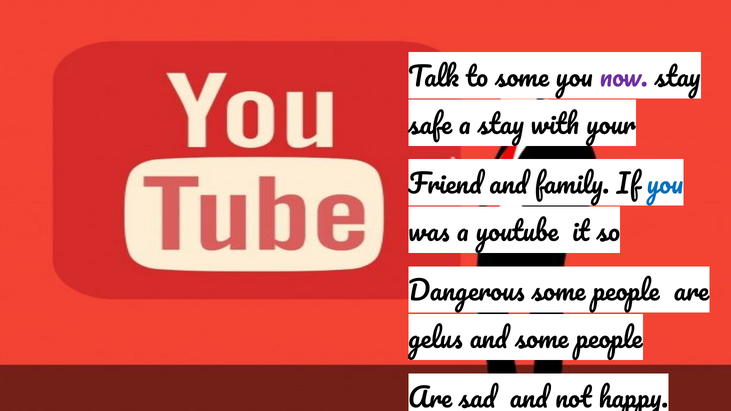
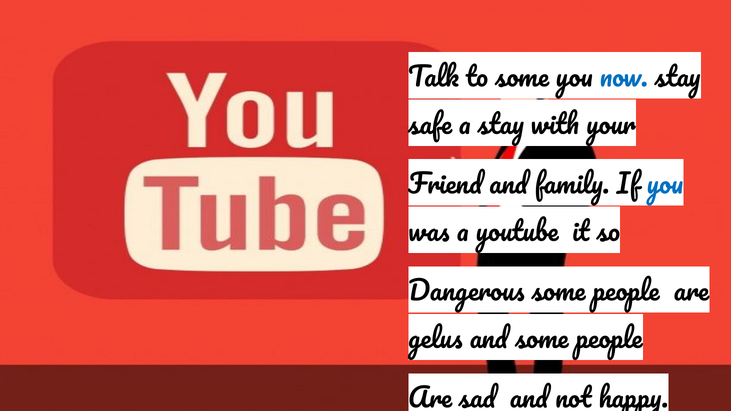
now colour: purple -> blue (624, 78)
